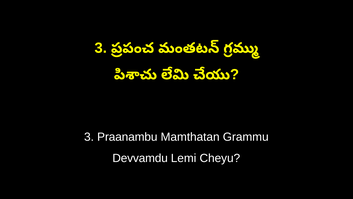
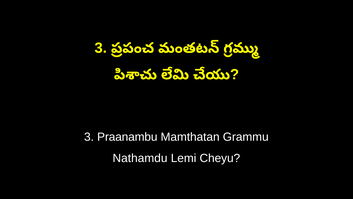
Devvamdu: Devvamdu -> Nathamdu (140, 158)
